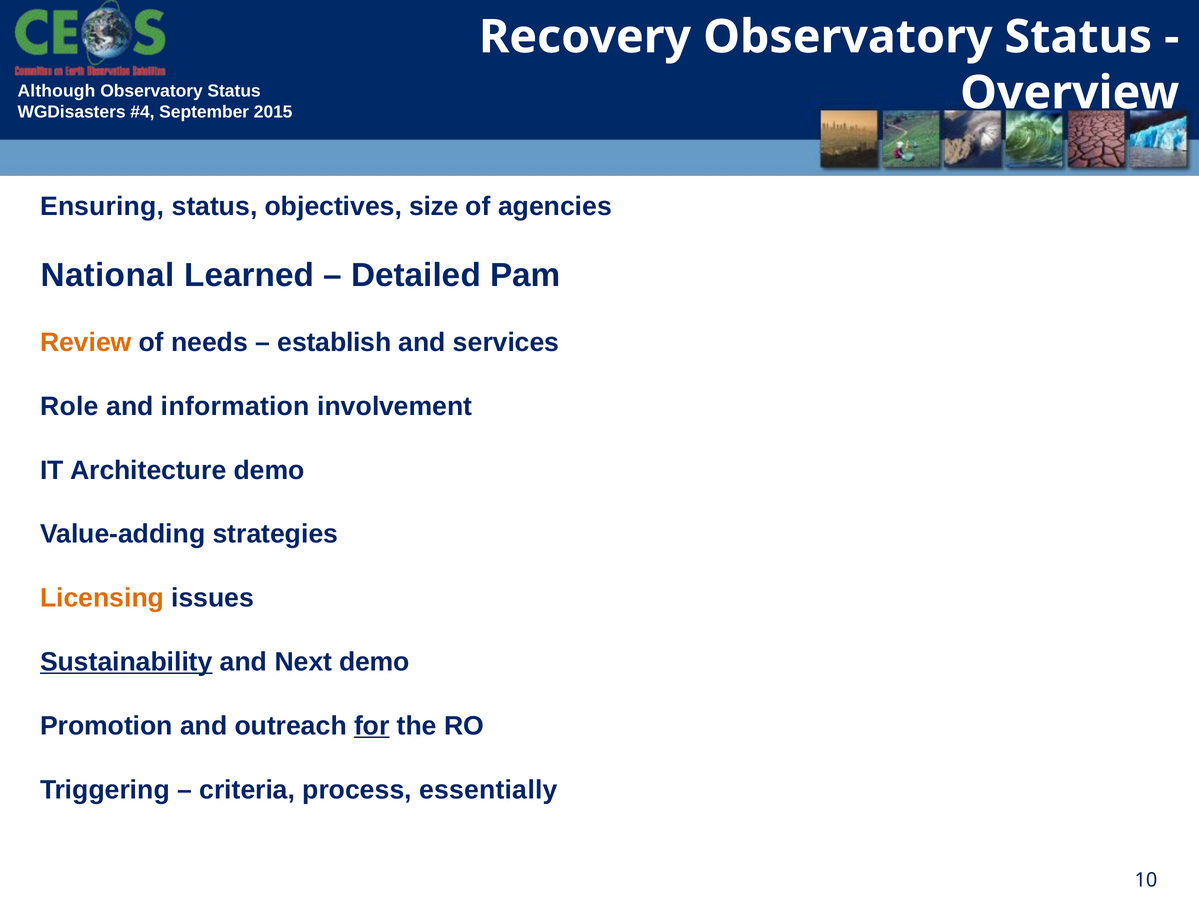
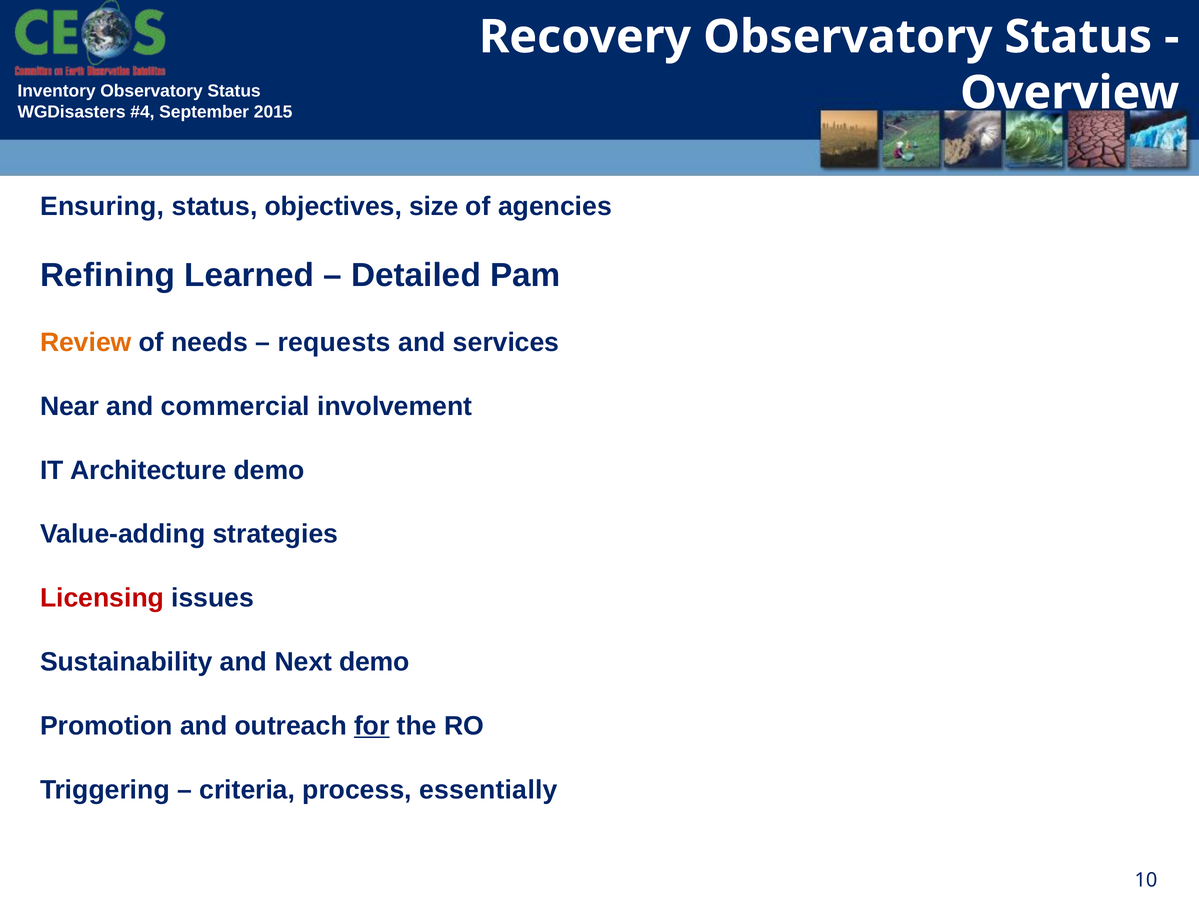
Although: Although -> Inventory (57, 91)
National: National -> Refining (107, 275)
establish: establish -> requests (334, 343)
Role: Role -> Near (70, 407)
information: information -> commercial (235, 407)
Licensing colour: orange -> red (102, 598)
Sustainability underline: present -> none (126, 662)
